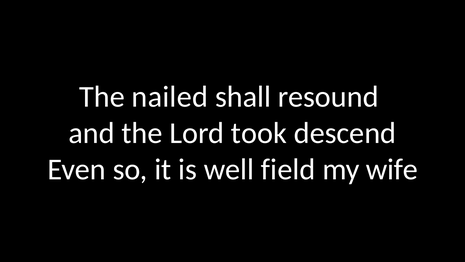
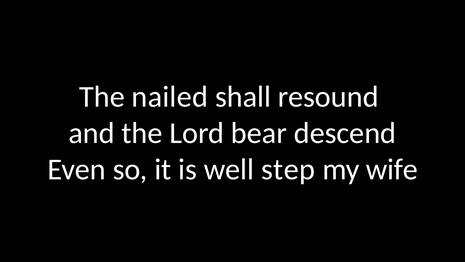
took: took -> bear (259, 133)
field: field -> step (288, 169)
